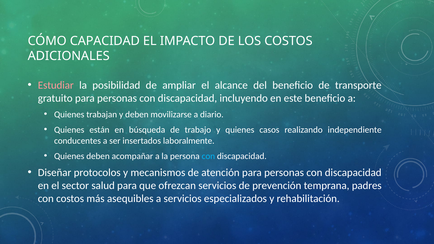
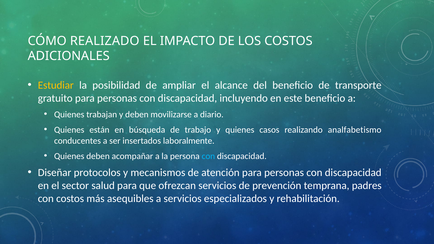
CAPACIDAD: CAPACIDAD -> REALIZADO (105, 41)
Estudiar colour: pink -> yellow (56, 85)
independiente: independiente -> analfabetismo (355, 130)
